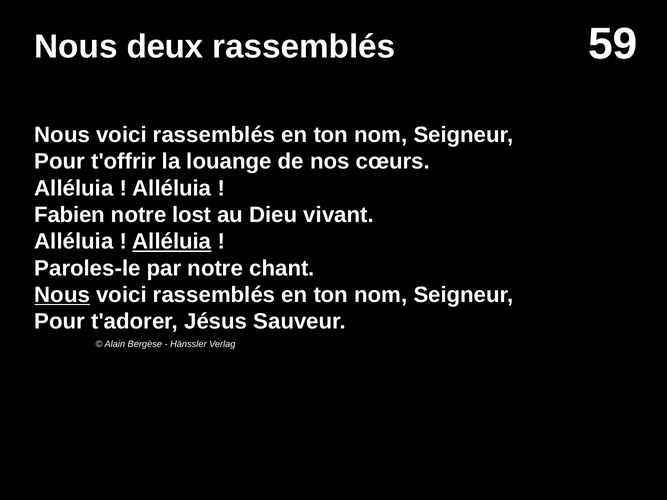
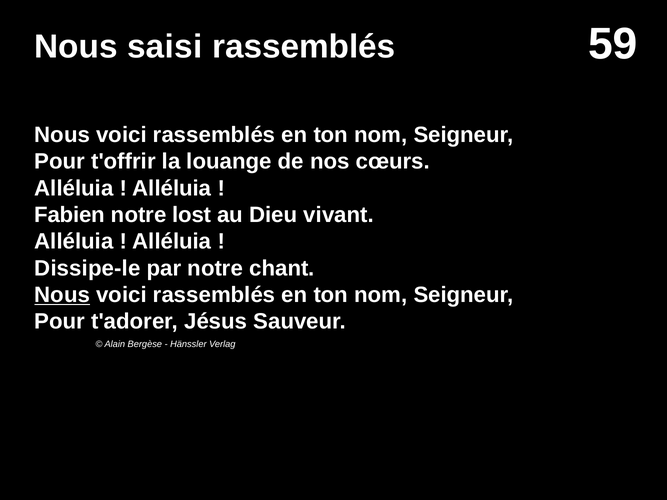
deux: deux -> saisi (165, 47)
Alléluia underline: present -> none (172, 242)
Paroles-le: Paroles-le -> Dissipe-le (87, 268)
